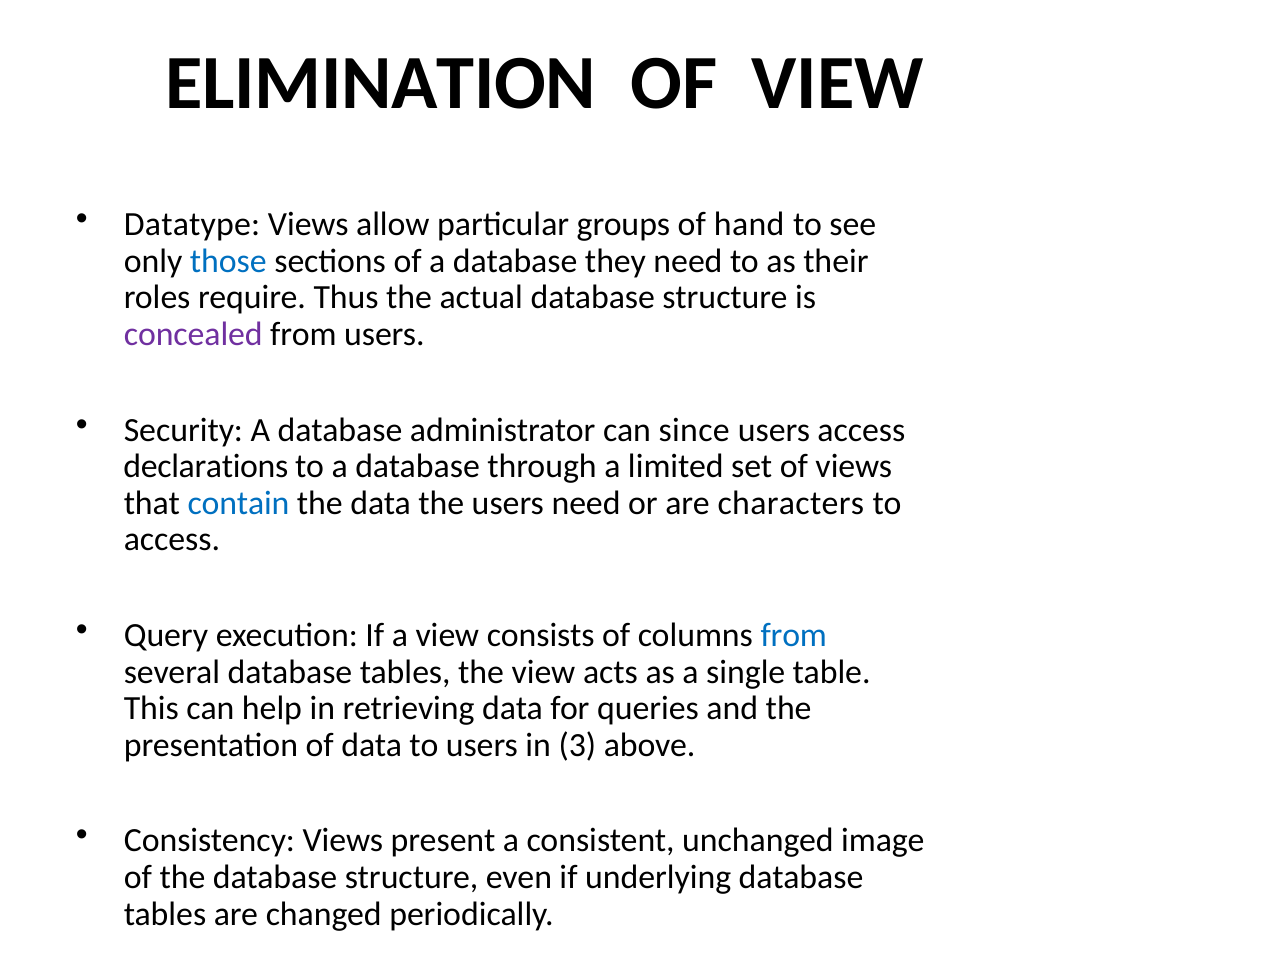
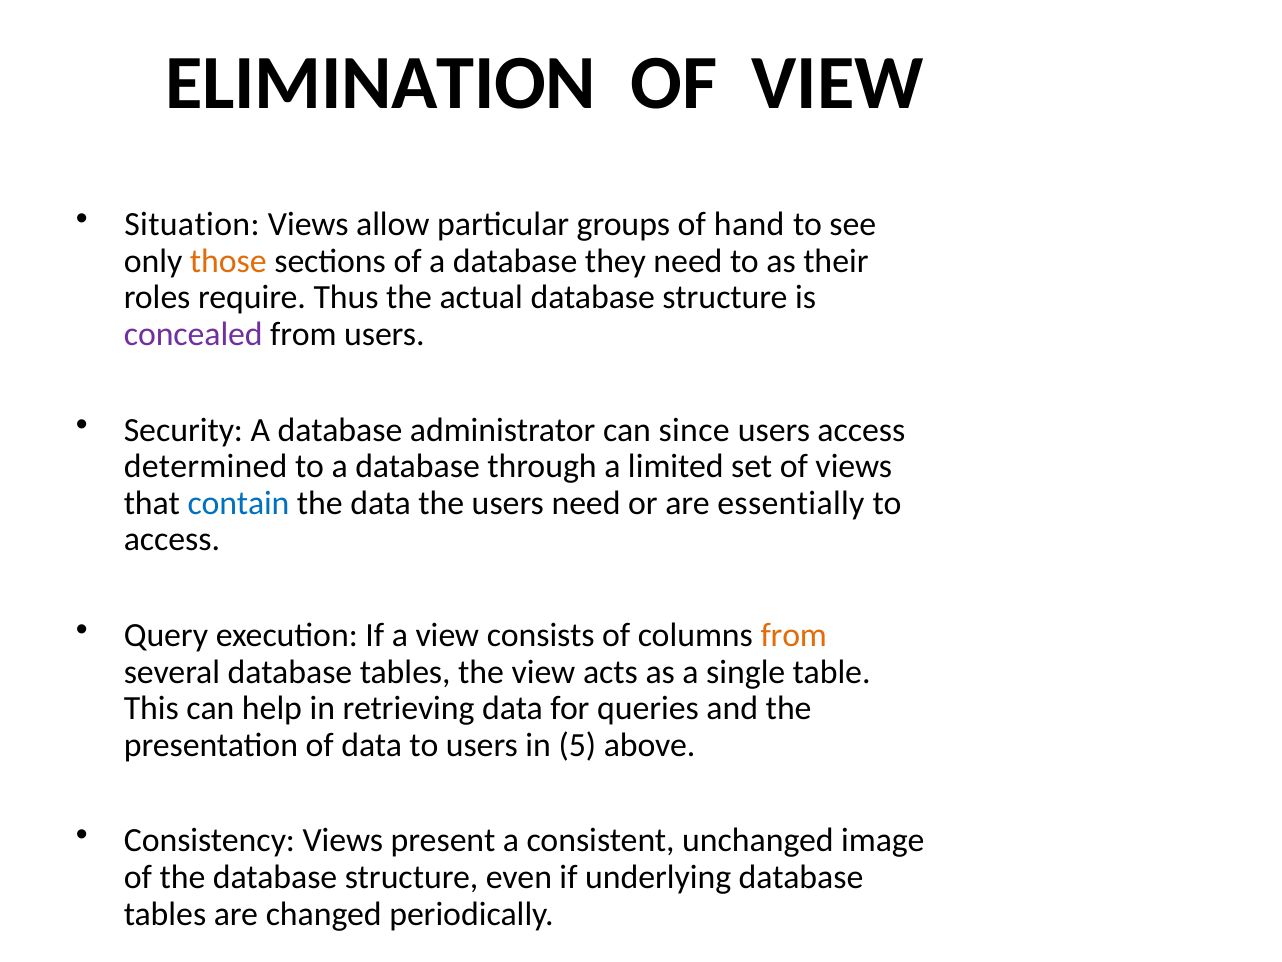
Datatype: Datatype -> Situation (192, 224)
those colour: blue -> orange (228, 261)
declarations: declarations -> determined (206, 466)
characters: characters -> essentially (791, 503)
from colour: blue -> orange (794, 635)
3: 3 -> 5 (577, 745)
